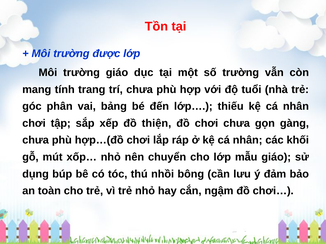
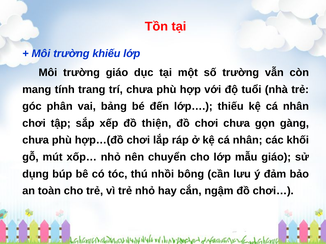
được: được -> khiếu (106, 54)
